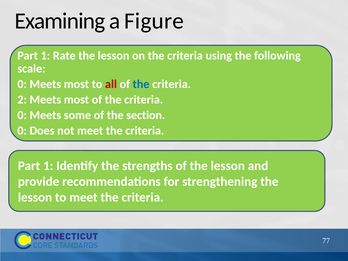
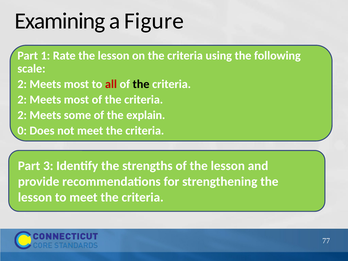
0: 0 -> 2 (22, 84)
the colour: blue -> black (141, 84)
0: 0 -> 2 (22, 115)
section: section -> explain (146, 115)
1: 1 -> 3 (48, 166)
